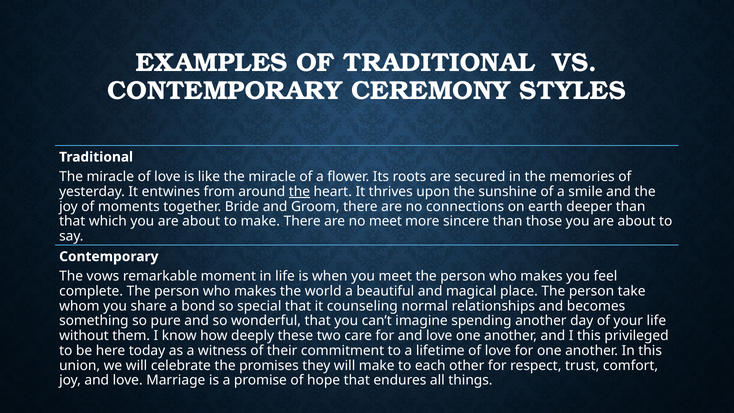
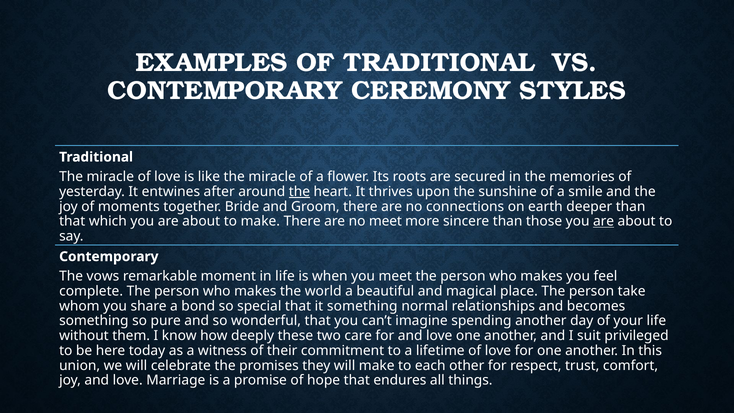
from: from -> after (219, 192)
are underline: none -> present (604, 221)
it counseling: counseling -> something (362, 306)
I this: this -> suit (589, 336)
